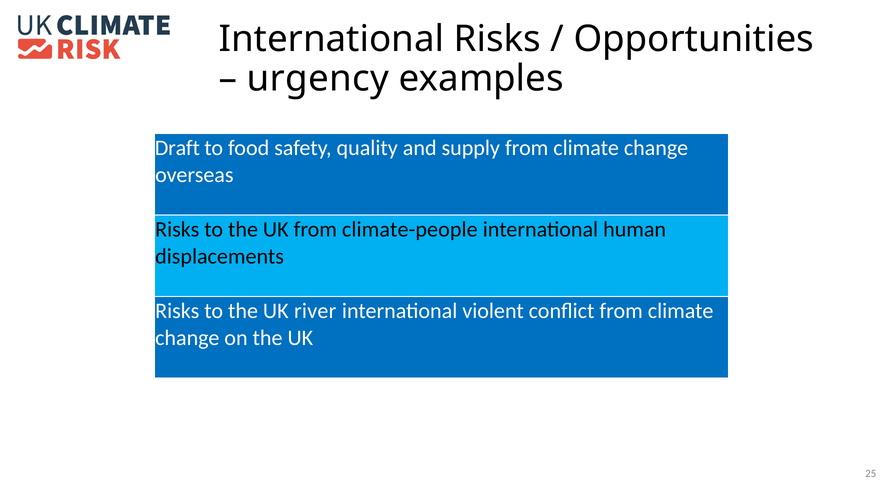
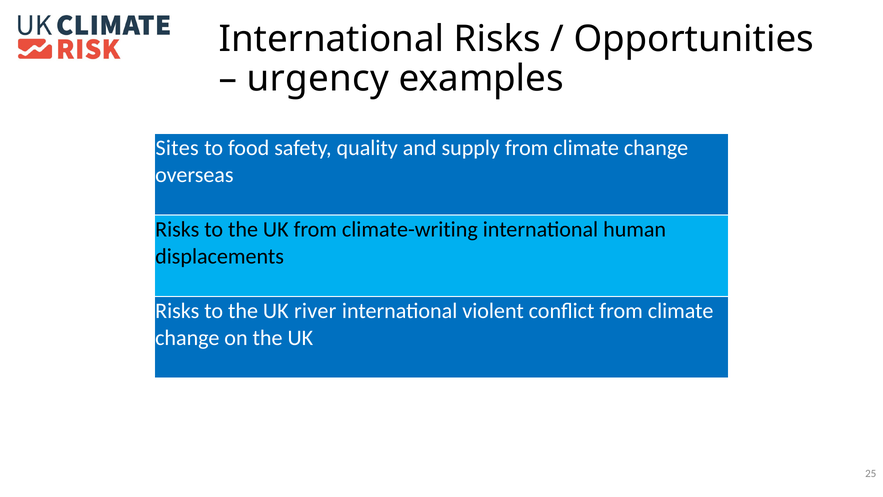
Draft: Draft -> Sites (177, 148)
climate-people: climate-people -> climate-writing (410, 229)
